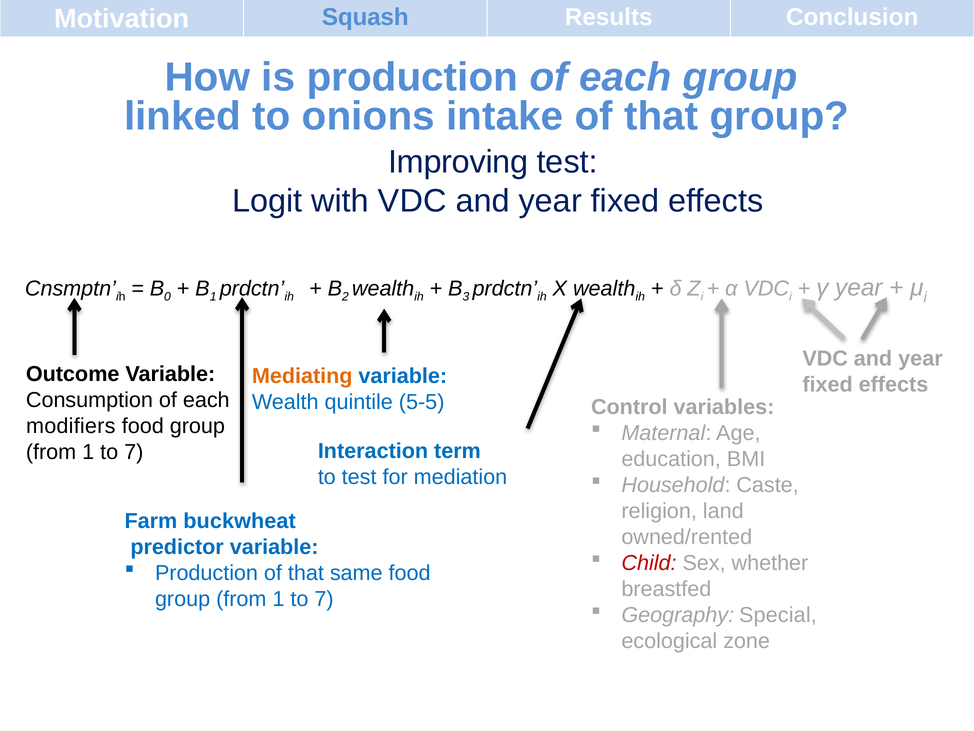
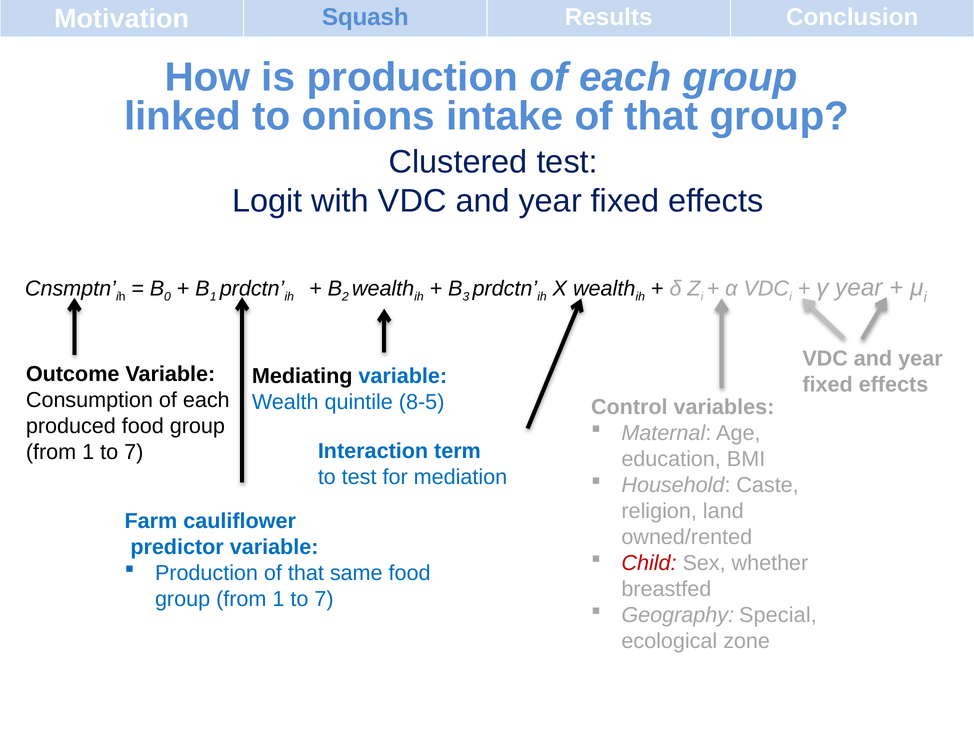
Improving: Improving -> Clustered (458, 162)
Mediating colour: orange -> black (302, 376)
5-5: 5-5 -> 8-5 (422, 402)
modifiers: modifiers -> produced (71, 426)
buckwheat: buckwheat -> cauliflower (240, 521)
